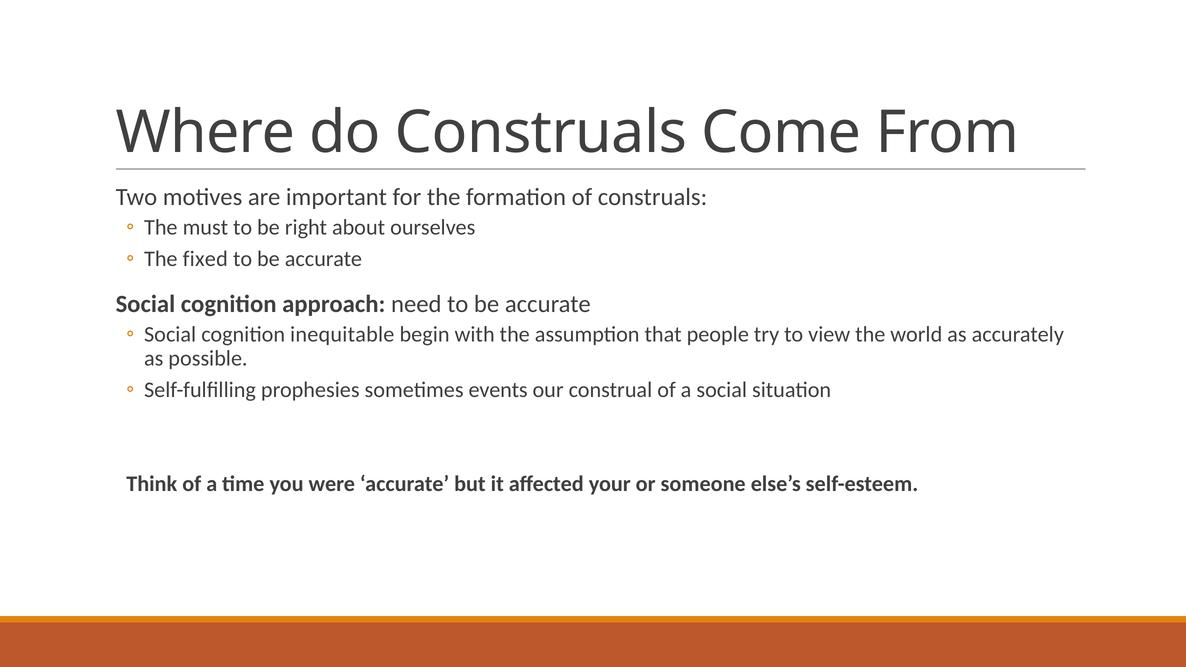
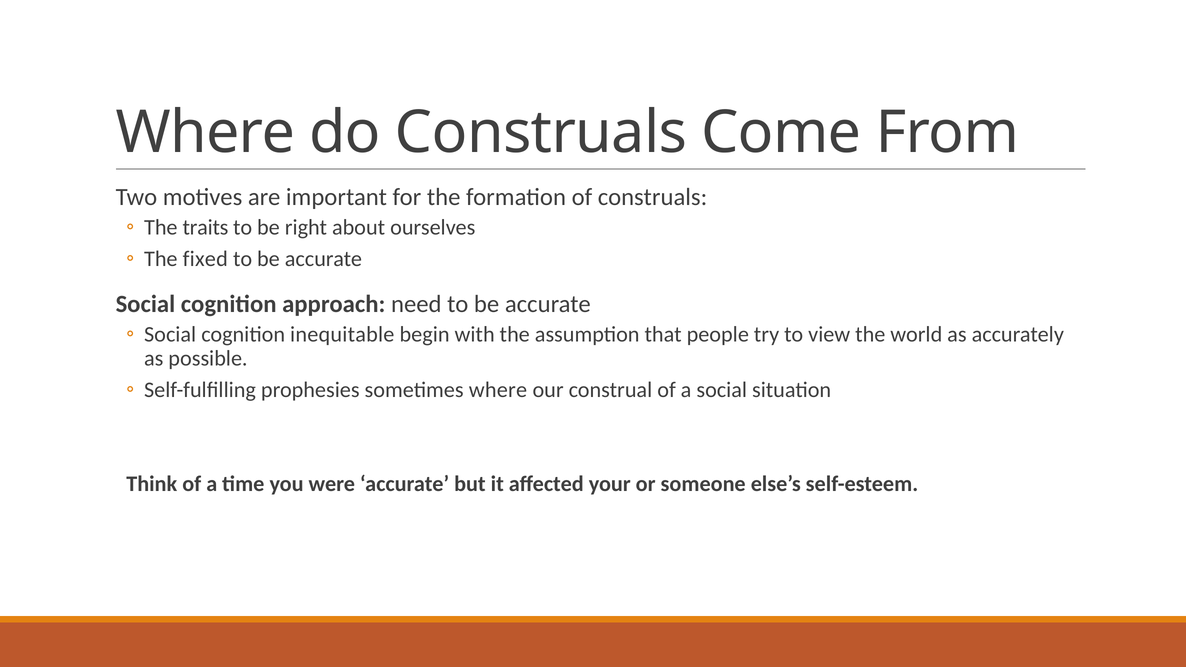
must: must -> traits (205, 228)
sometimes events: events -> where (498, 390)
